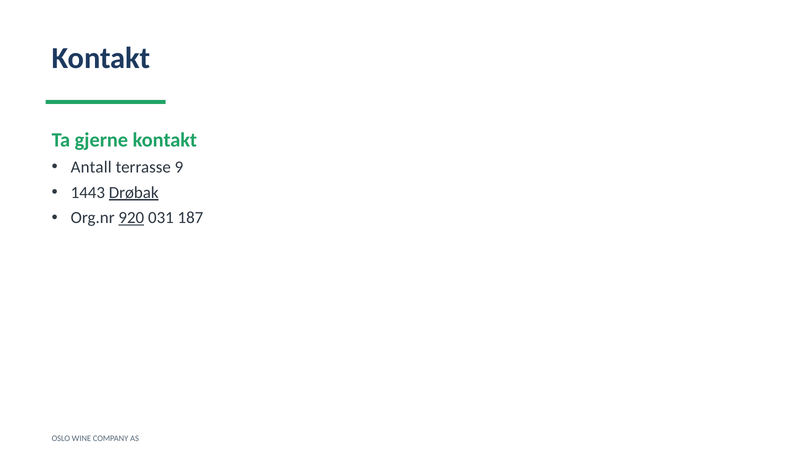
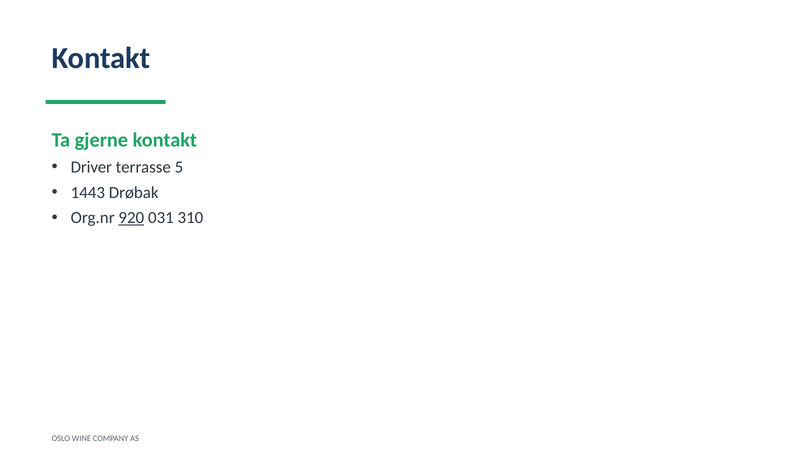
Antall: Antall -> Driver (91, 167)
9: 9 -> 5 (179, 167)
Drøbak underline: present -> none (134, 192)
187: 187 -> 310 (190, 218)
